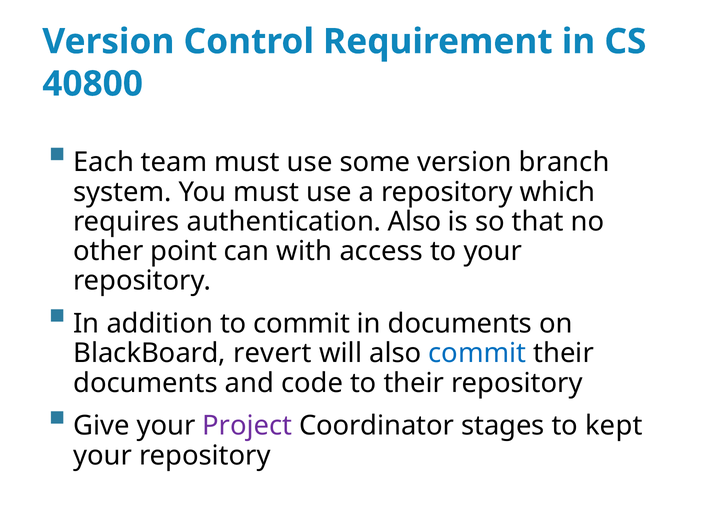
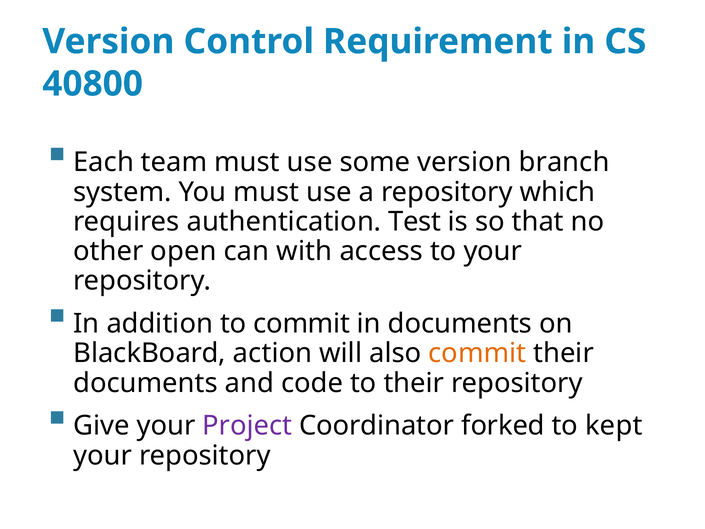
authentication Also: Also -> Test (415, 222)
point: point -> open (184, 251)
revert: revert -> action (273, 353)
commit colour: blue -> orange (477, 353)
stages: stages -> forked (503, 426)
